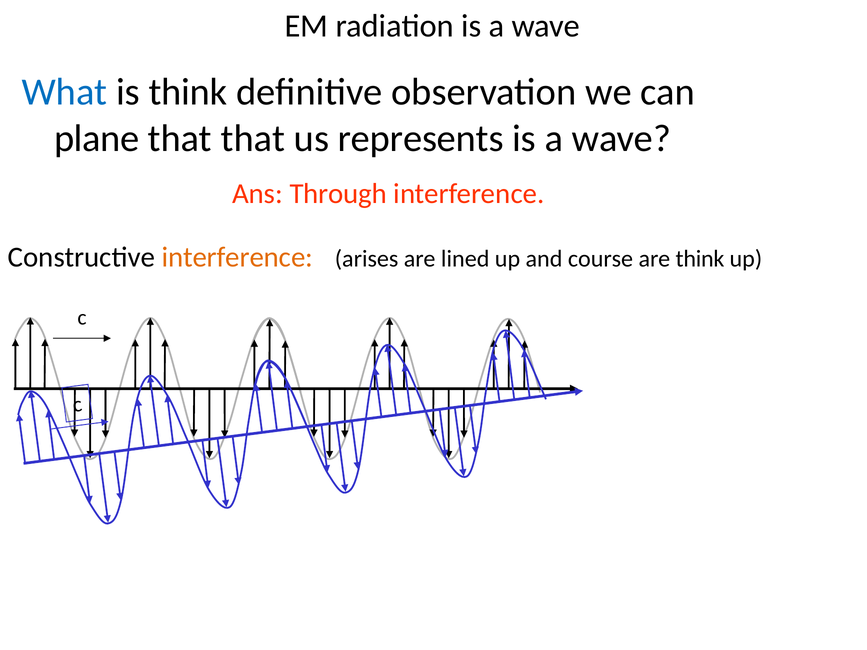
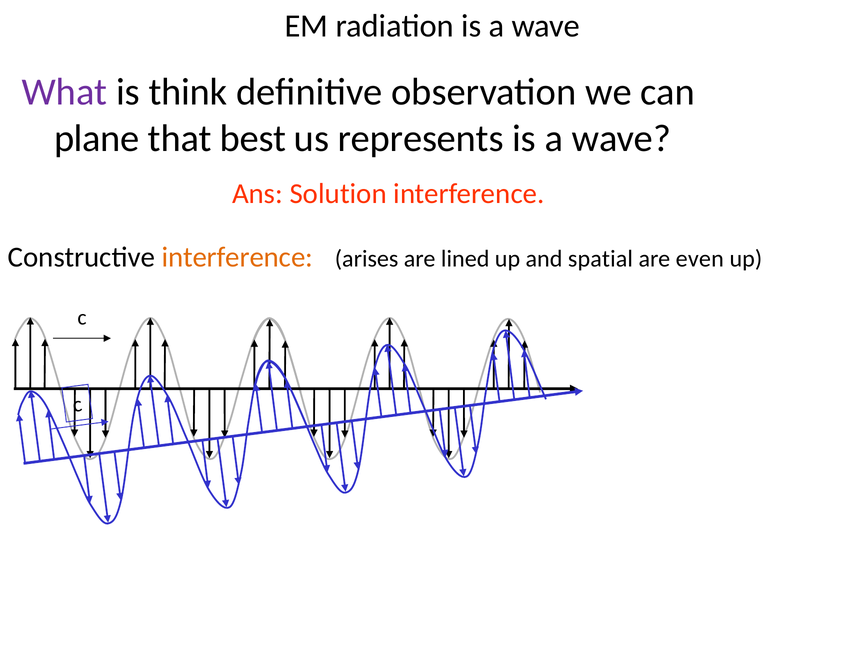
What colour: blue -> purple (65, 92)
that that: that -> best (253, 138)
Through: Through -> Solution (338, 194)
course: course -> spatial (600, 259)
are think: think -> even (700, 259)
